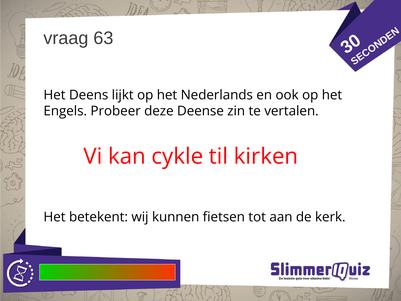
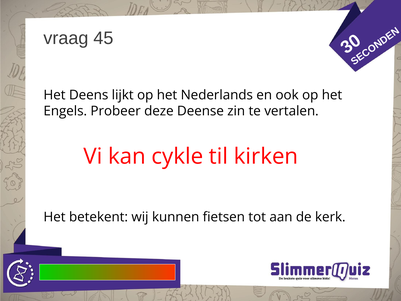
63: 63 -> 45 (104, 38)
